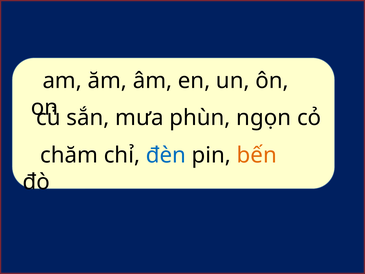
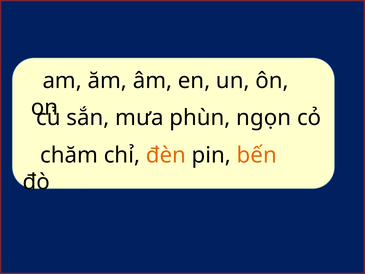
đèn colour: blue -> orange (166, 155)
